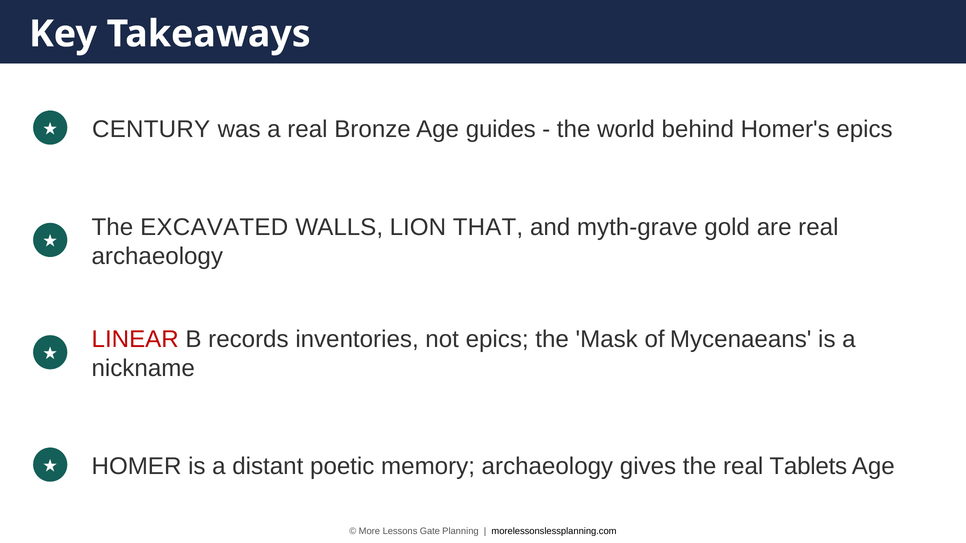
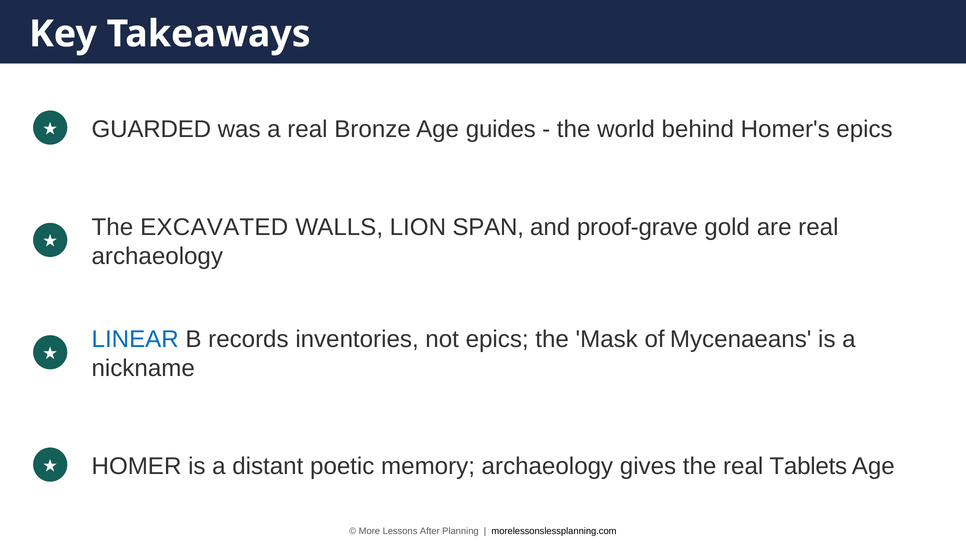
CENTURY: CENTURY -> GUARDED (151, 129)
THAT: THAT -> SPAN (488, 227)
myth-grave: myth-grave -> proof-grave (637, 227)
LINEAR colour: red -> blue (135, 340)
Gate: Gate -> After (430, 531)
